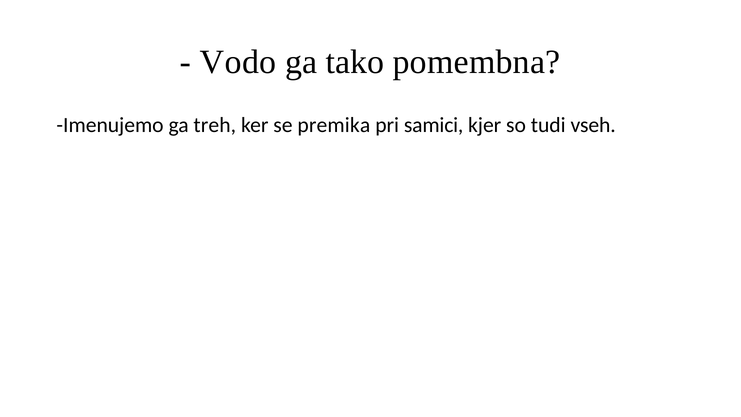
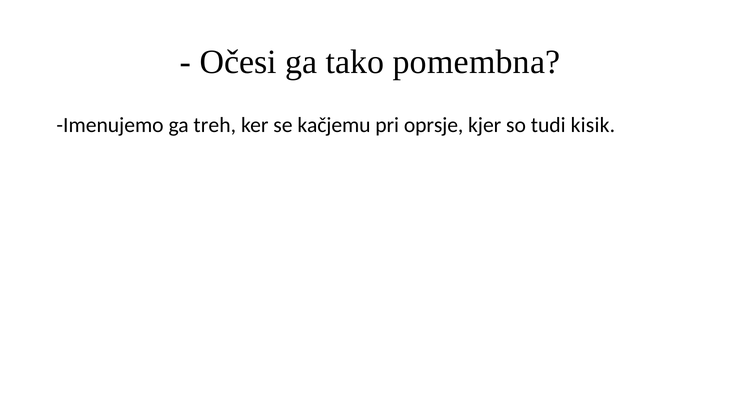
Vodo: Vodo -> Očesi (238, 62)
premika: premika -> kačjemu (334, 125)
samici: samici -> oprsje (434, 125)
vseh: vseh -> kisik (593, 125)
